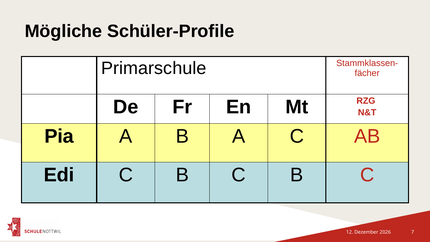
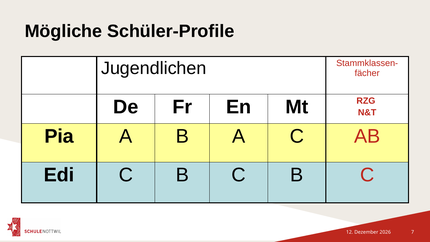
Primarschule: Primarschule -> Jugendlichen (154, 68)
